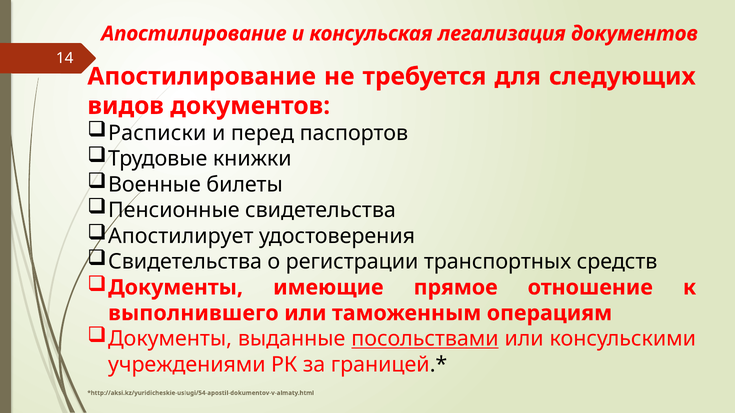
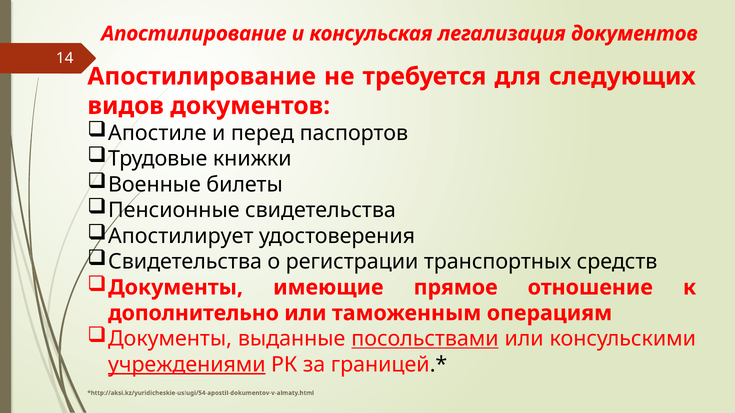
Расписки: Расписки -> Апостиле (157, 133)
выполнившего: выполнившего -> дополнительно (194, 313)
учреждениями underline: none -> present (187, 365)
